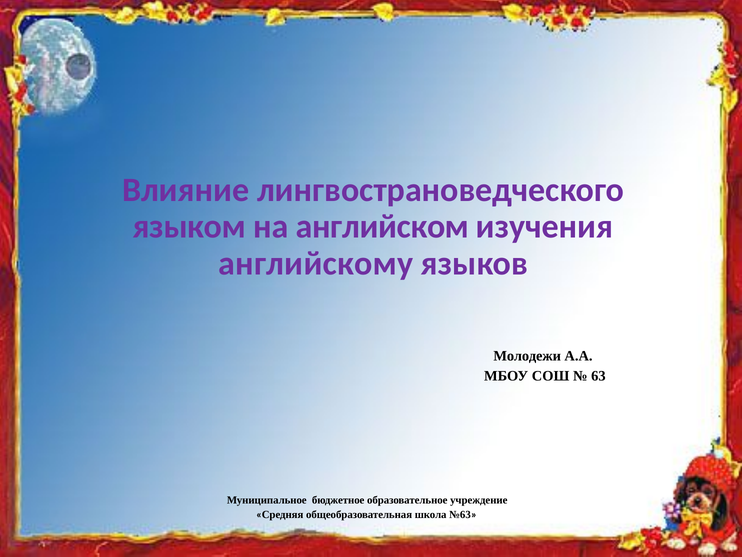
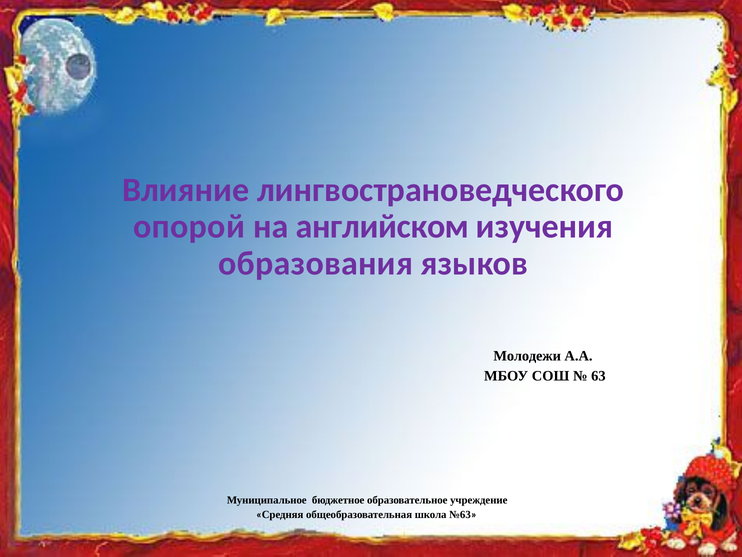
языком: языком -> опорой (189, 226)
английскому: английскому -> образования (316, 263)
